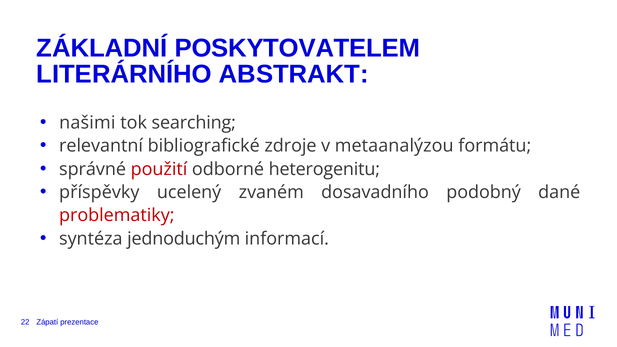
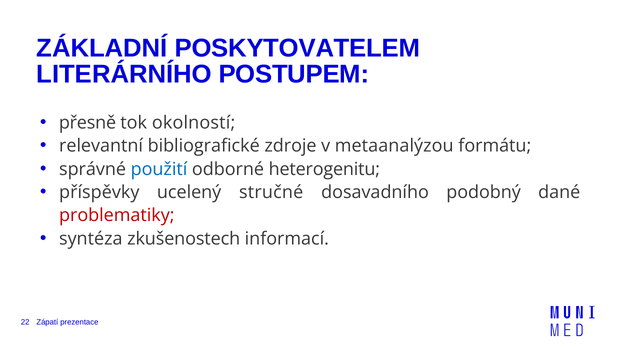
ABSTRAKT: ABSTRAKT -> POSTUPEM (294, 74)
našimi: našimi -> přesně (87, 123)
searching: searching -> okolností (194, 123)
použití colour: red -> blue (159, 169)
zvaném: zvaném -> stručné (271, 192)
jednoduchým: jednoduchým -> zkušenostech (184, 239)
